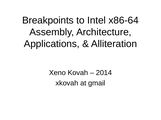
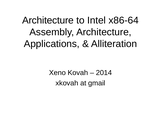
Breakpoints: Breakpoints -> Architecture (48, 20)
